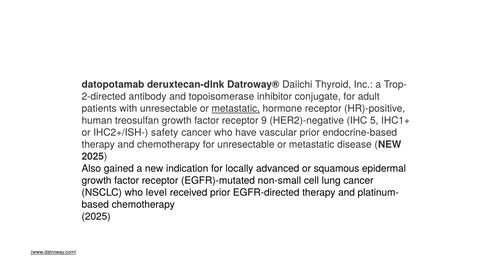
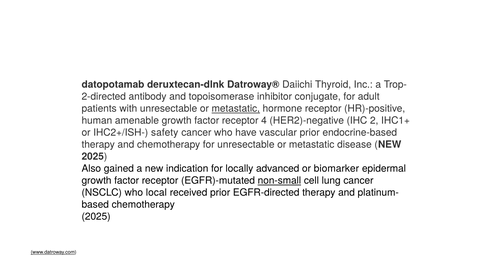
treosulfan: treosulfan -> amenable (137, 121)
9: 9 -> 4 (264, 121)
5: 5 -> 2 (374, 121)
squamous: squamous -> biomarker (336, 169)
non-small underline: none -> present (279, 181)
level: level -> local (156, 193)
